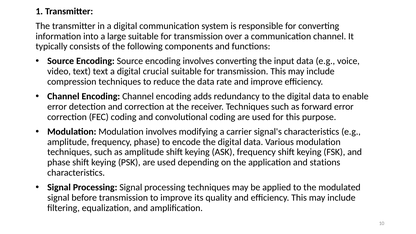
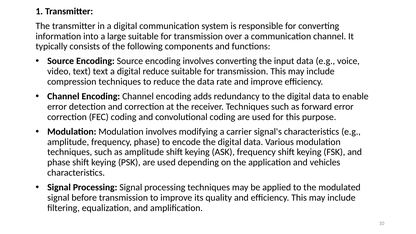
digital crucial: crucial -> reduce (156, 71)
stations: stations -> vehicles (325, 162)
